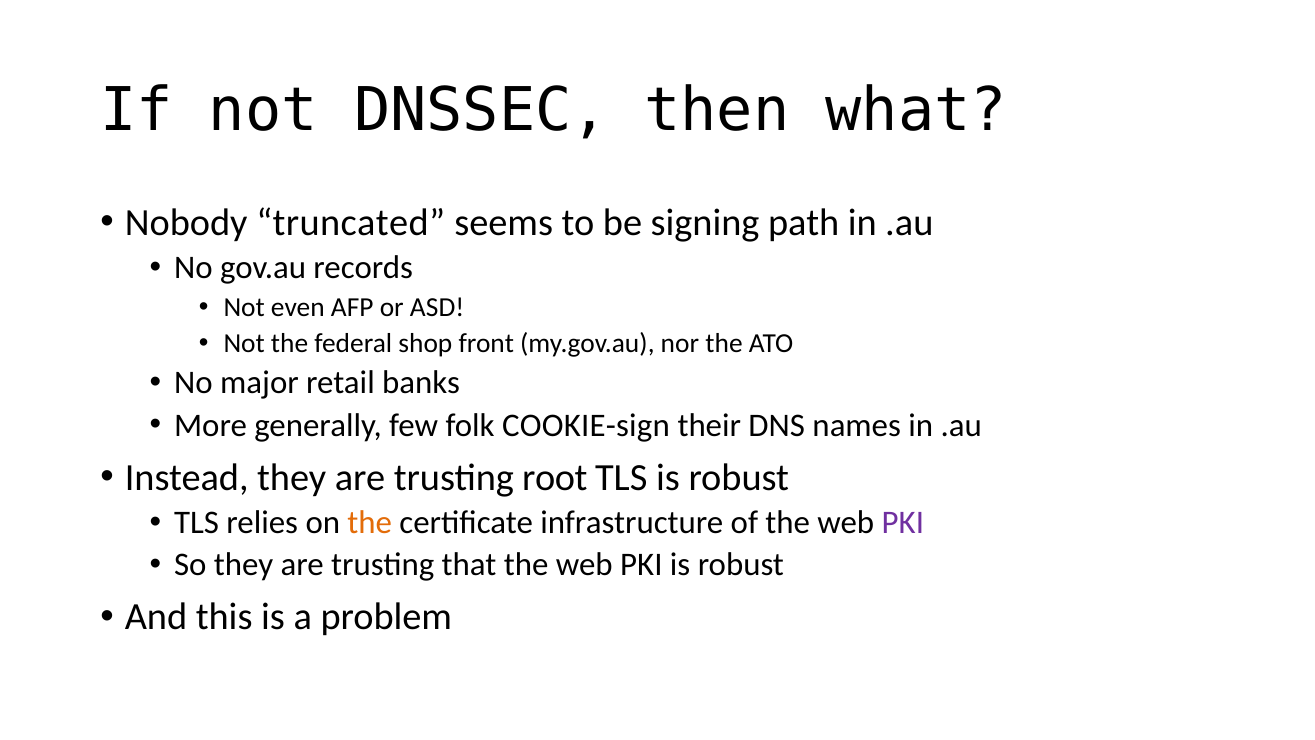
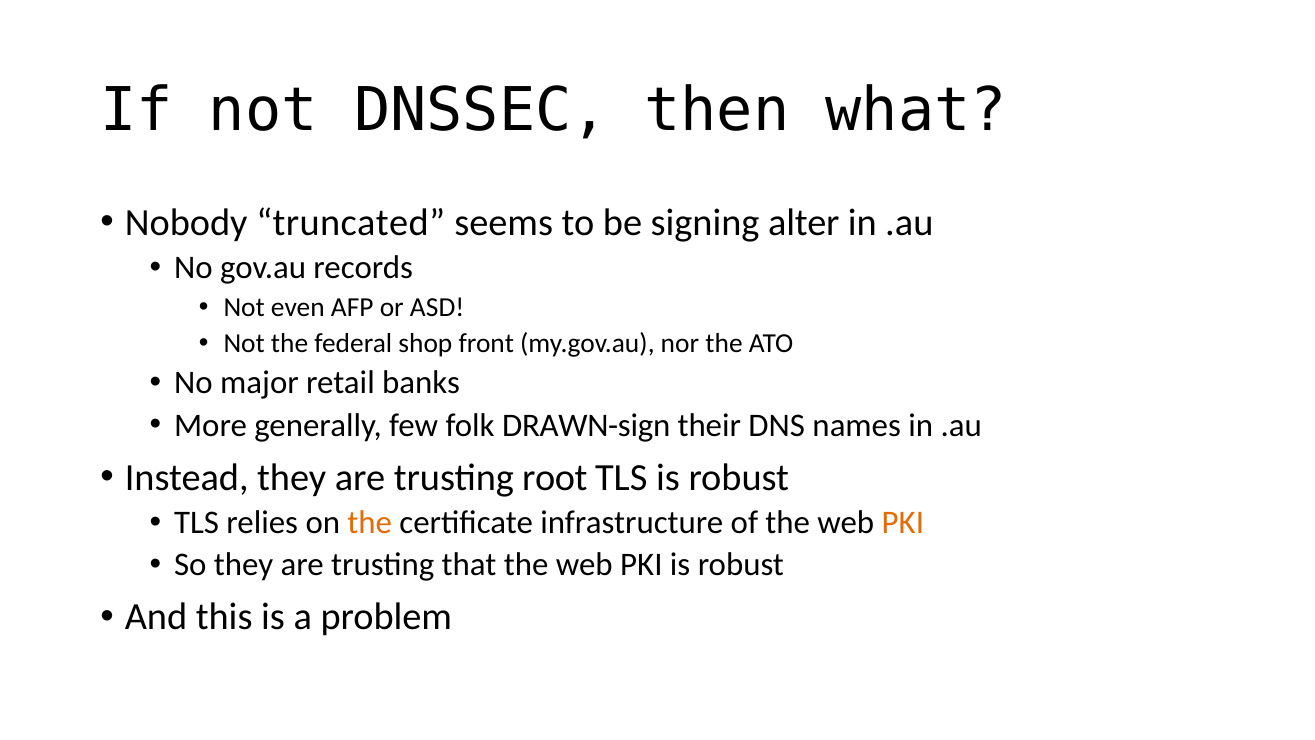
path: path -> alter (804, 222)
COOKIE-sign: COOKIE-sign -> DRAWN-sign (586, 425)
PKI colour: purple -> orange (903, 523)
